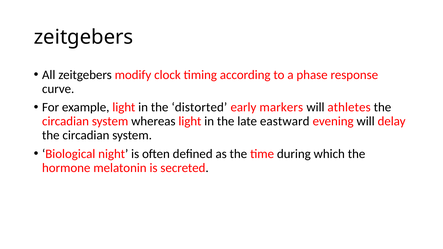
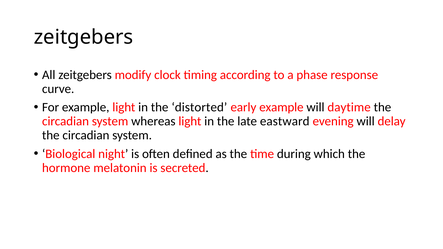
early markers: markers -> example (281, 107)
athletes: athletes -> daytime (349, 107)
